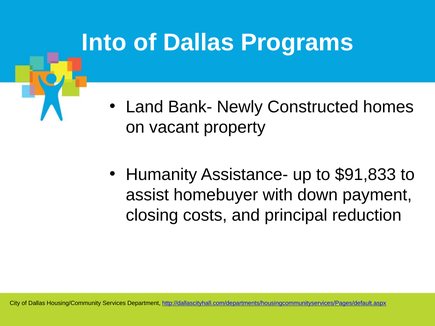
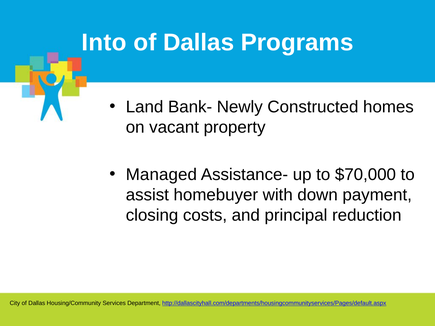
Humanity: Humanity -> Managed (161, 175)
$91,833: $91,833 -> $70,000 (365, 175)
